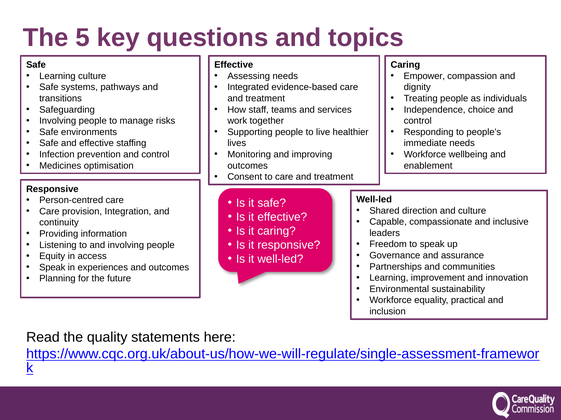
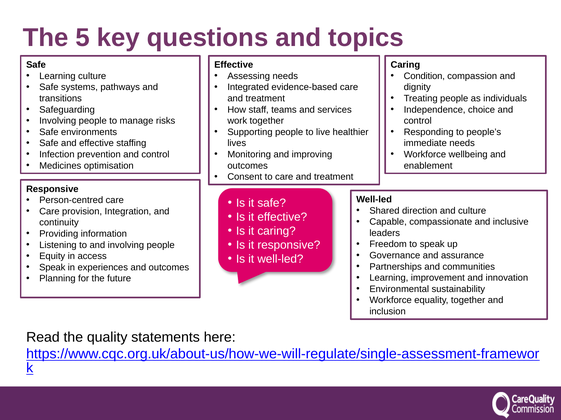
Empower: Empower -> Condition (424, 76)
equality practical: practical -> together (468, 301)
